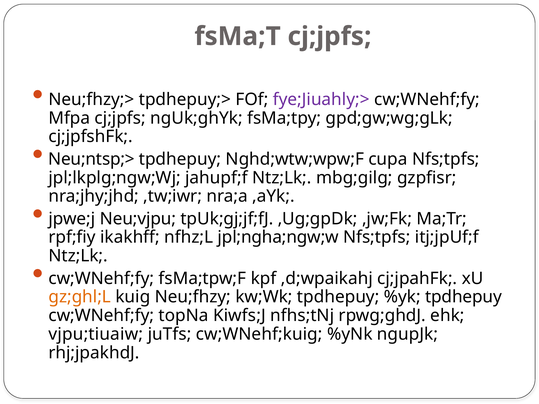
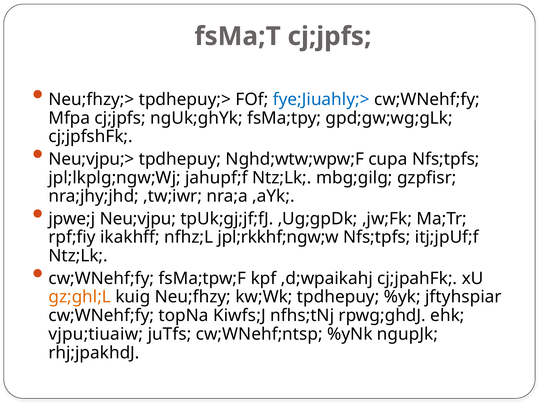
fye;Jiuahly;> colour: purple -> blue (321, 100)
Neu;ntsp;>: Neu;ntsp;> -> Neu;vjpu;> (91, 159)
jpl;ngha;ngw;w: jpl;ngha;ngw;w -> jpl;rkkhf;ngw;w (278, 237)
%yk tpdhepuy: tpdhepuy -> jftyhspiar (463, 297)
cw;WNehf;kuig: cw;WNehf;kuig -> cw;WNehf;ntsp (259, 334)
